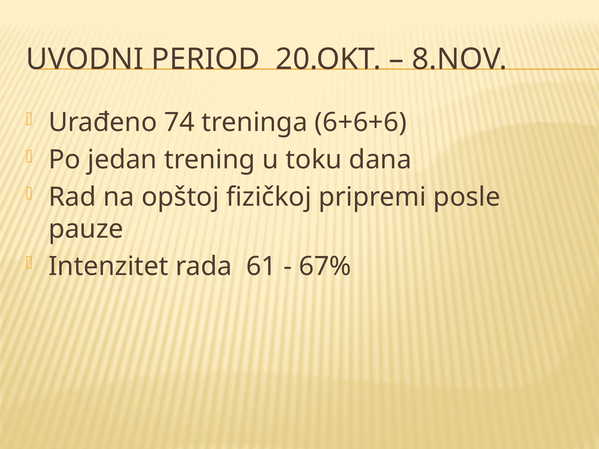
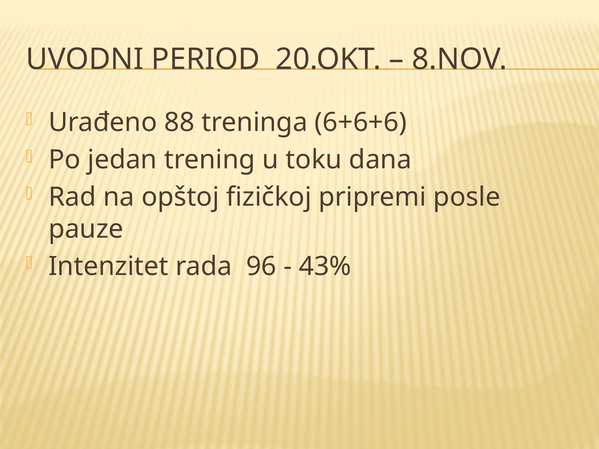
74: 74 -> 88 (179, 123)
61: 61 -> 96 (261, 266)
67%: 67% -> 43% (325, 266)
